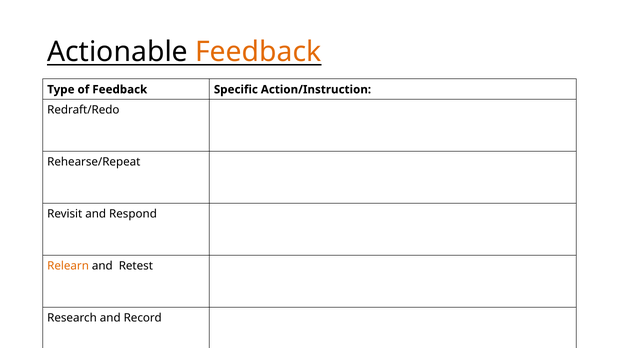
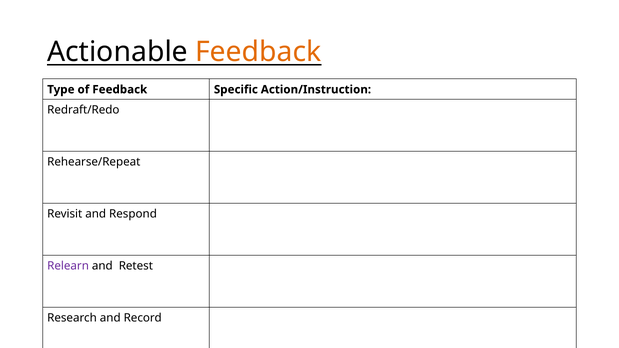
Relearn colour: orange -> purple (68, 266)
